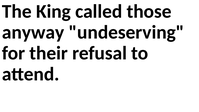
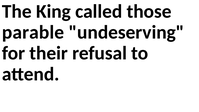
anyway: anyway -> parable (33, 32)
